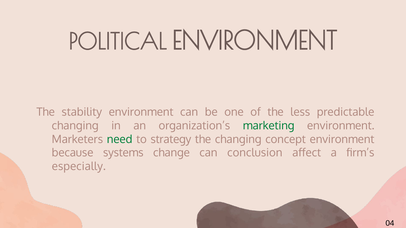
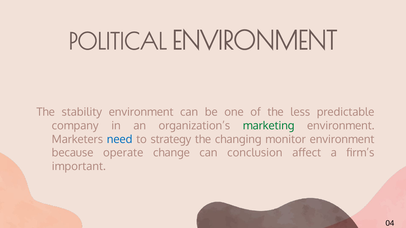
changing: changing -> company (75, 126)
need colour: green -> blue (120, 140)
concept: concept -> monitor (286, 140)
systems: systems -> operate (123, 153)
especially: especially -> important (79, 167)
